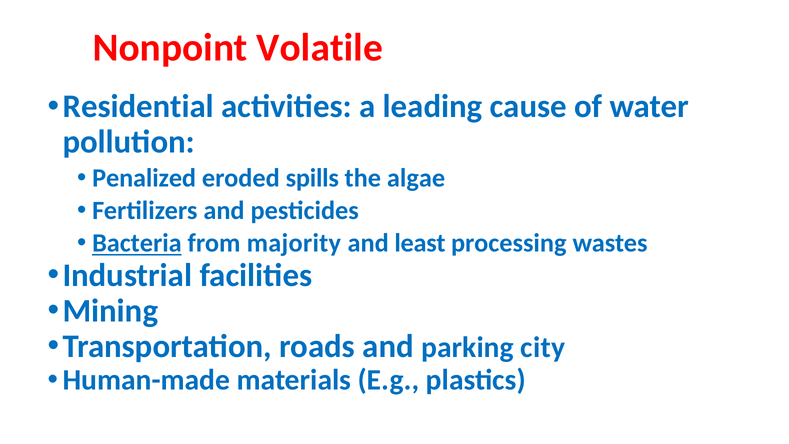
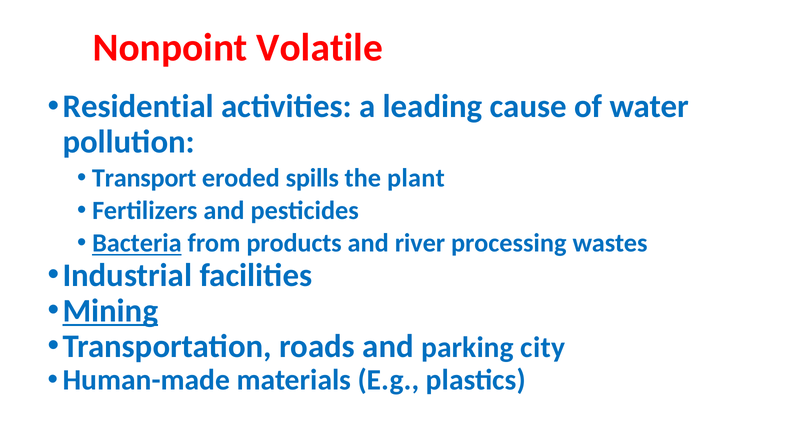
Penalized: Penalized -> Transport (144, 178)
algae: algae -> plant (416, 178)
majority: majority -> products (294, 243)
least: least -> river (420, 243)
Mining underline: none -> present (110, 311)
